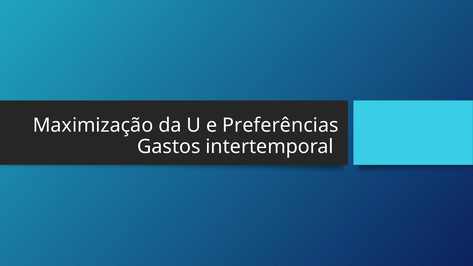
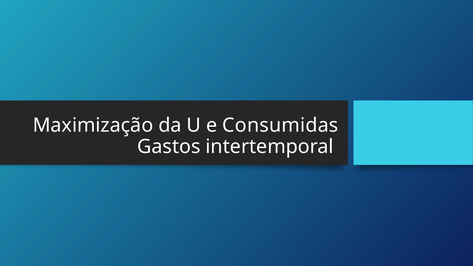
Preferências: Preferências -> Consumidas (280, 125)
